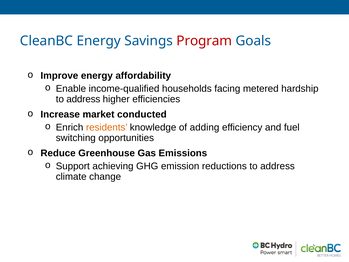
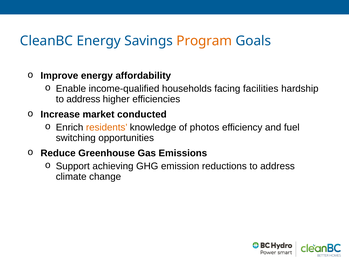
Program colour: red -> orange (204, 41)
metered: metered -> facilities (261, 89)
adding: adding -> photos (205, 127)
